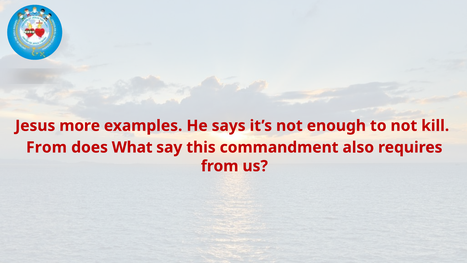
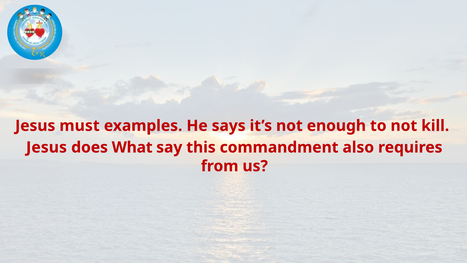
more: more -> must (80, 126)
From: From -> Jesus (46, 147)
